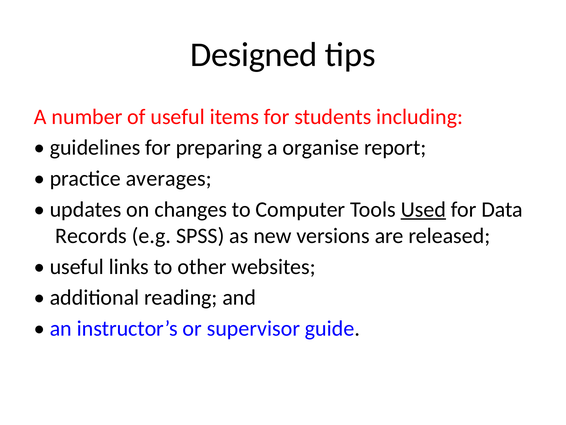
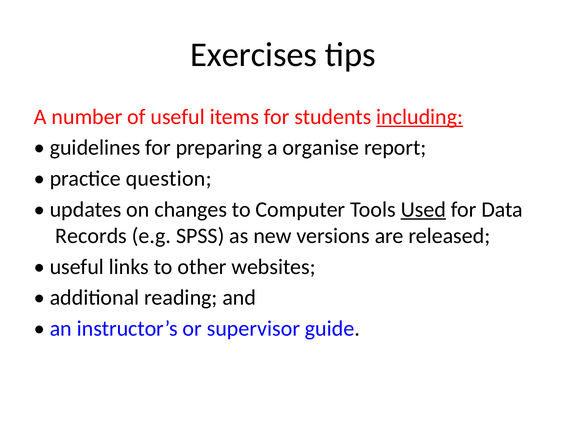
Designed: Designed -> Exercises (254, 55)
including underline: none -> present (420, 117)
averages: averages -> question (169, 178)
